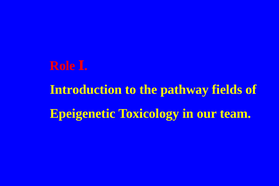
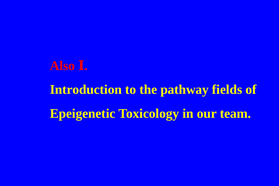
Role: Role -> Also (62, 66)
